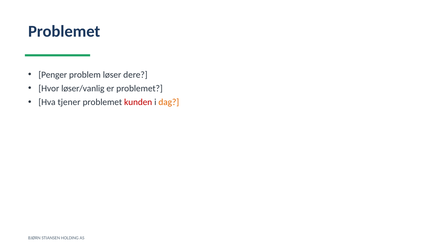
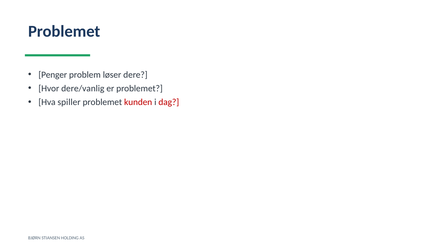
løser/vanlig: løser/vanlig -> dere/vanlig (83, 89)
tjener: tjener -> spiller (69, 103)
dag colour: orange -> red (169, 103)
